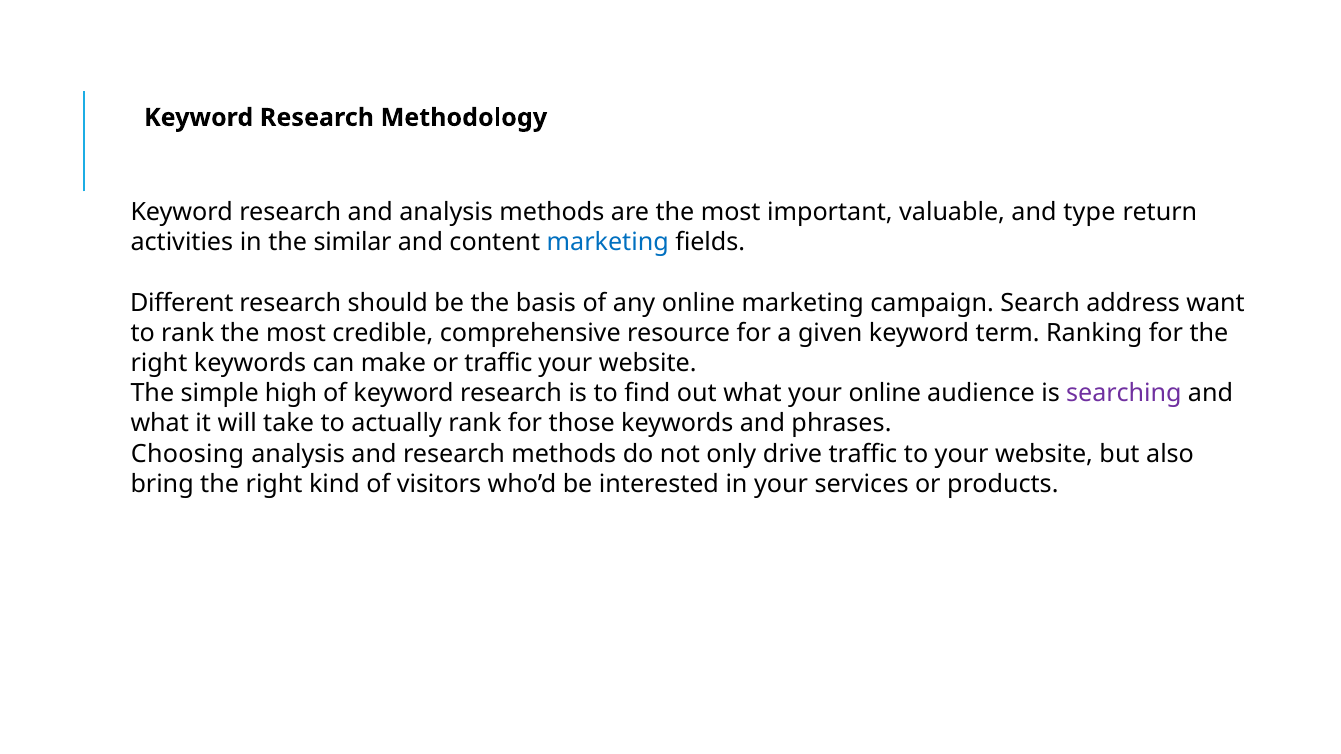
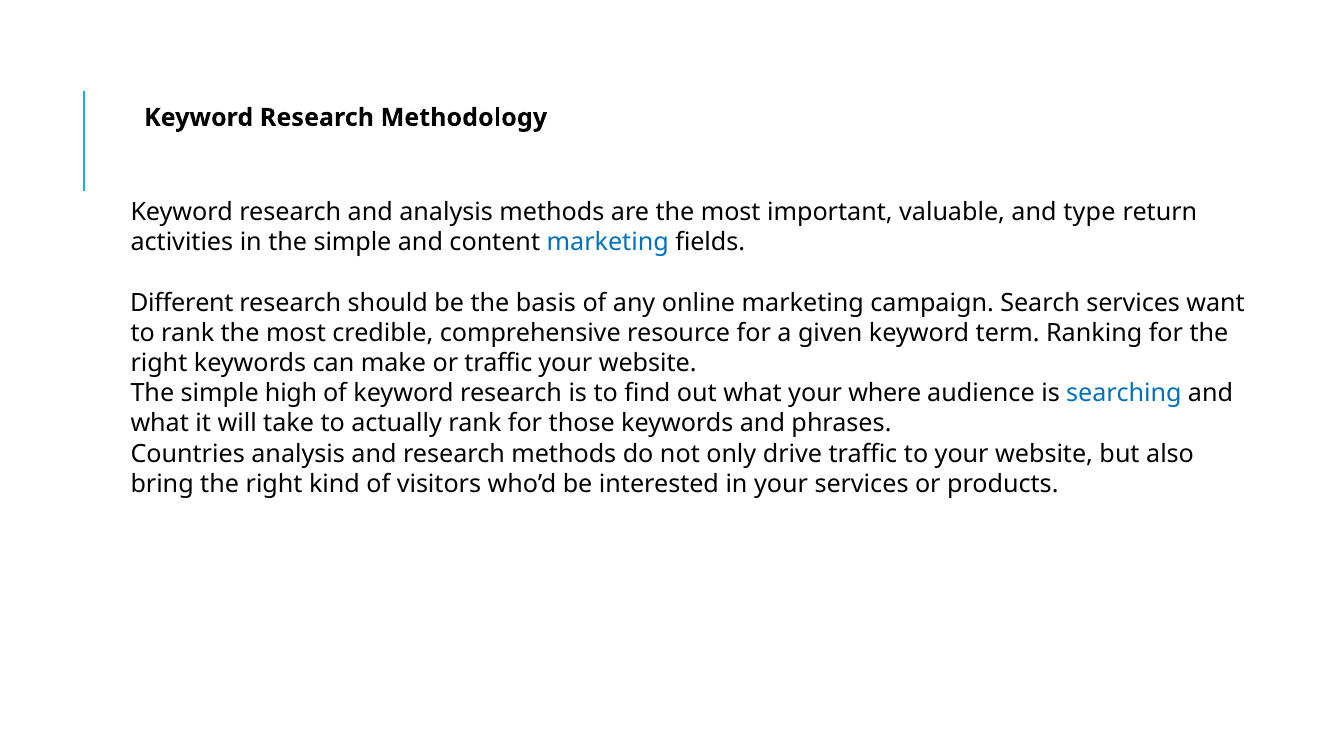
in the similar: similar -> simple (353, 243)
Search address: address -> services (1133, 303)
your online: online -> where (885, 394)
searching colour: purple -> blue (1124, 394)
Choosing: Choosing -> Countries (188, 454)
